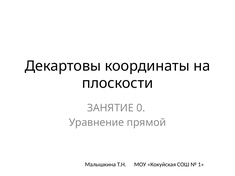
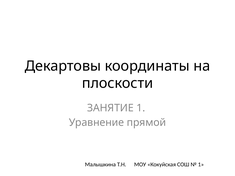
ЗАНЯТИЕ 0: 0 -> 1 (141, 108)
